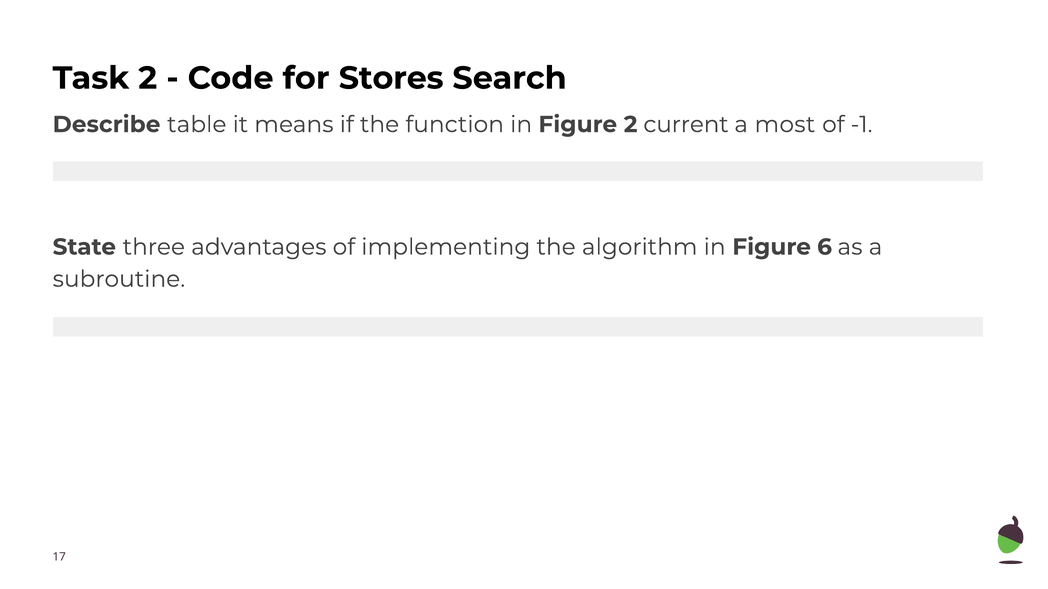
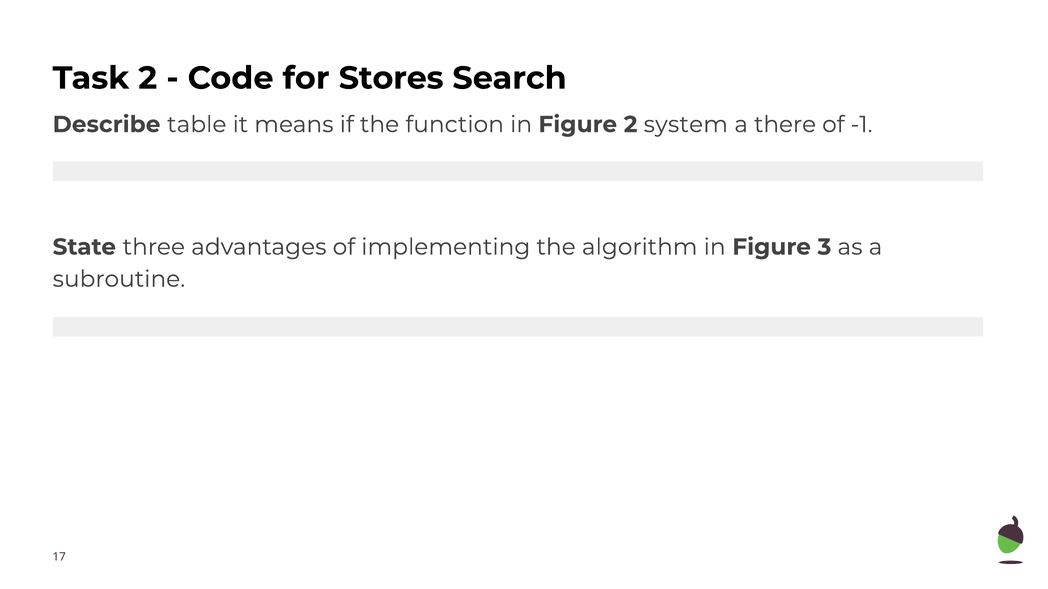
current: current -> system (686, 125)
most: most -> there (785, 125)
6: 6 -> 3 (824, 247)
